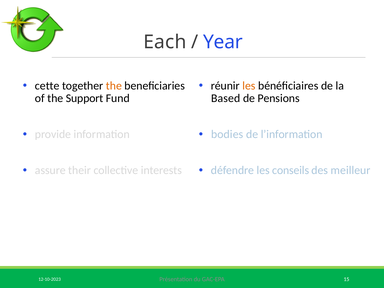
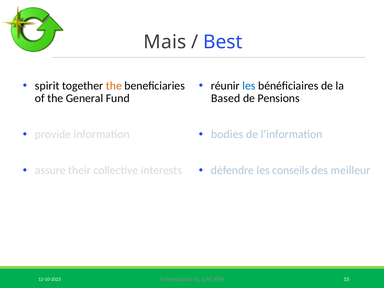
Each: Each -> Mais (165, 42)
Year: Year -> Best (223, 42)
cette: cette -> spirit (47, 86)
les colour: orange -> blue (249, 86)
Support: Support -> General (85, 98)
